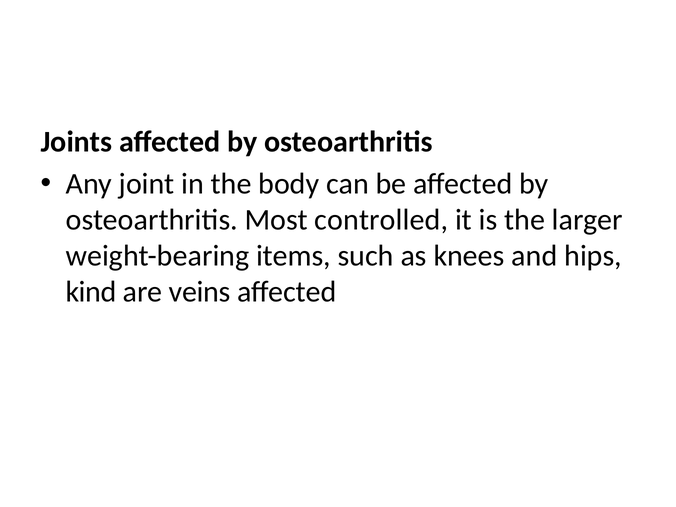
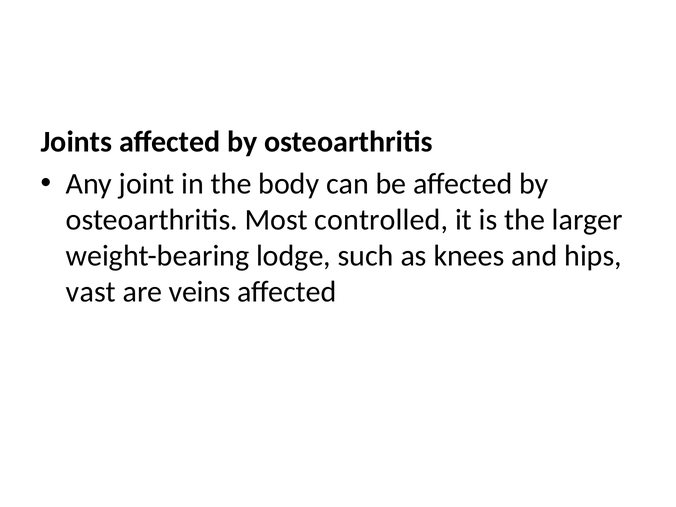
items: items -> lodge (294, 256)
kind: kind -> vast (91, 292)
